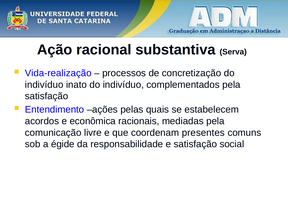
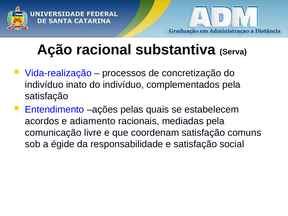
econômica: econômica -> adiamento (93, 121)
coordenam presentes: presentes -> satisfação (203, 133)
